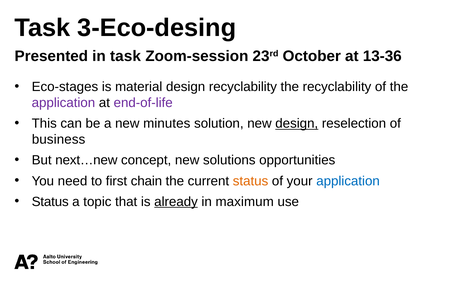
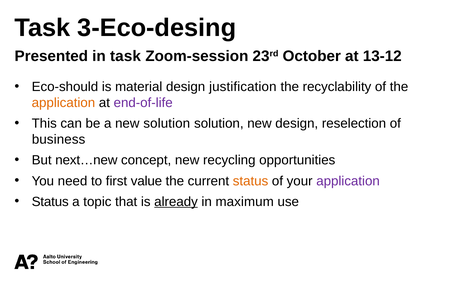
13-36: 13-36 -> 13-12 (382, 56)
Eco-stages: Eco-stages -> Eco-should (65, 87)
design recyclability: recyclability -> justification (243, 87)
application colour: purple -> orange (63, 103)
new minutes: minutes -> solution (167, 124)
design underline: present -> none (297, 124)
solutions: solutions -> recycling (229, 160)
chain: chain -> value (146, 181)
application colour: blue -> purple (348, 181)
